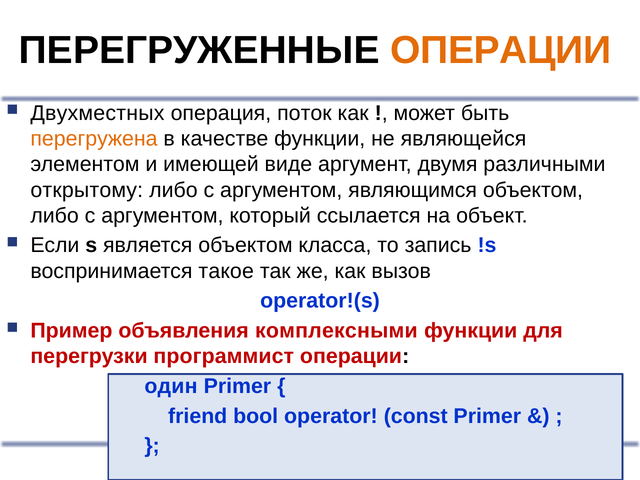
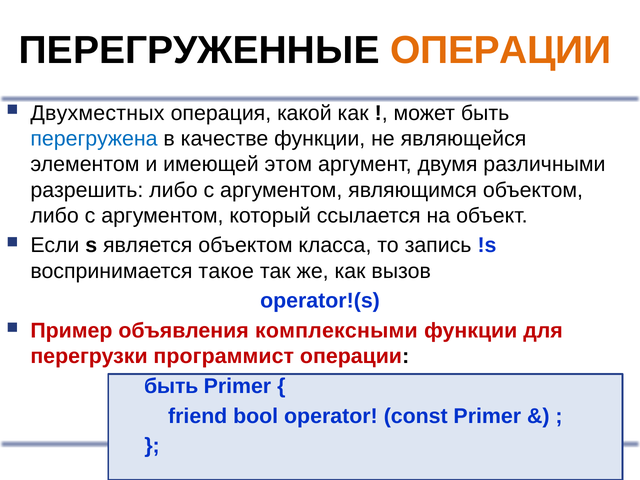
поток: поток -> какой (304, 113)
перегружена colour: orange -> blue (94, 139)
виде: виде -> этом (288, 164)
открытому: открытому -> разрешить (87, 190)
один: один -> быть (171, 386)
